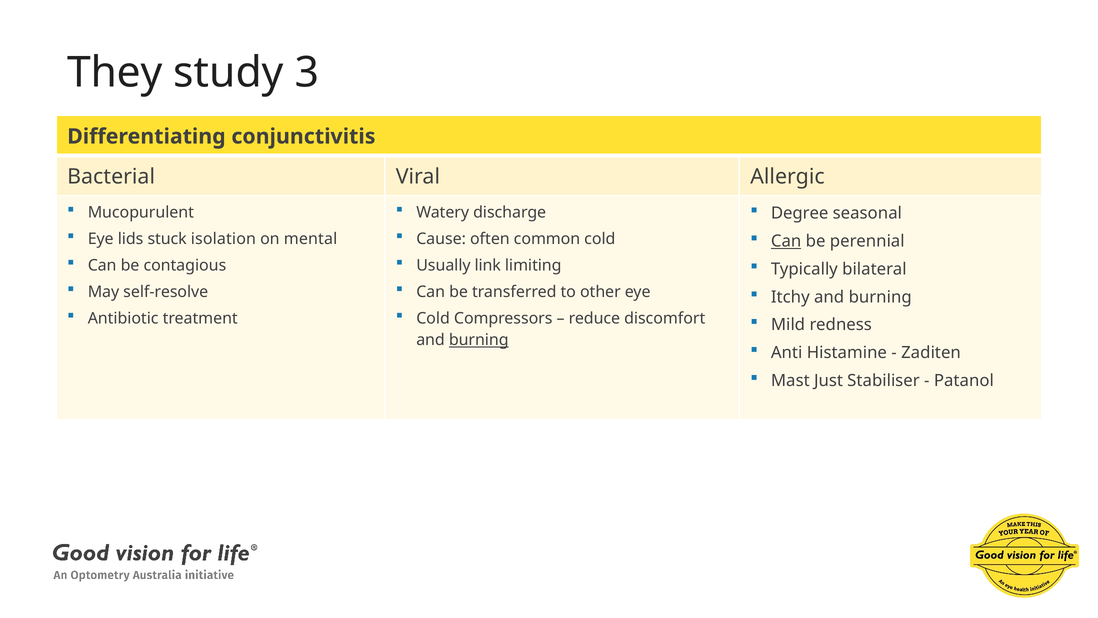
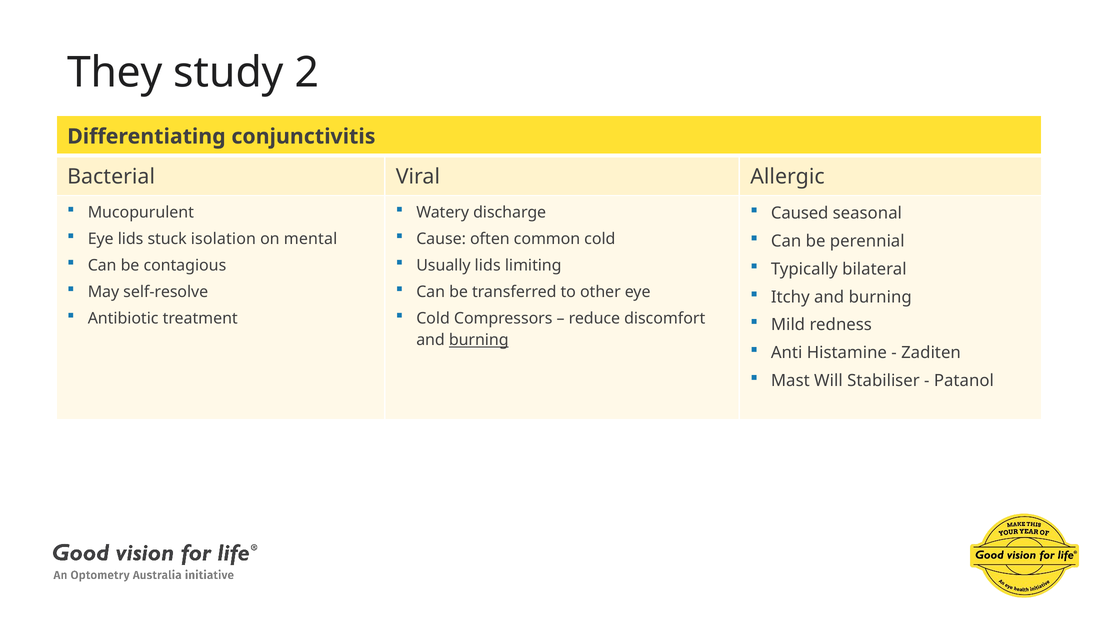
3: 3 -> 2 (307, 73)
Degree: Degree -> Caused (800, 213)
Can underline: present -> none (786, 241)
Usually link: link -> lids (488, 265)
Just: Just -> Will (828, 381)
